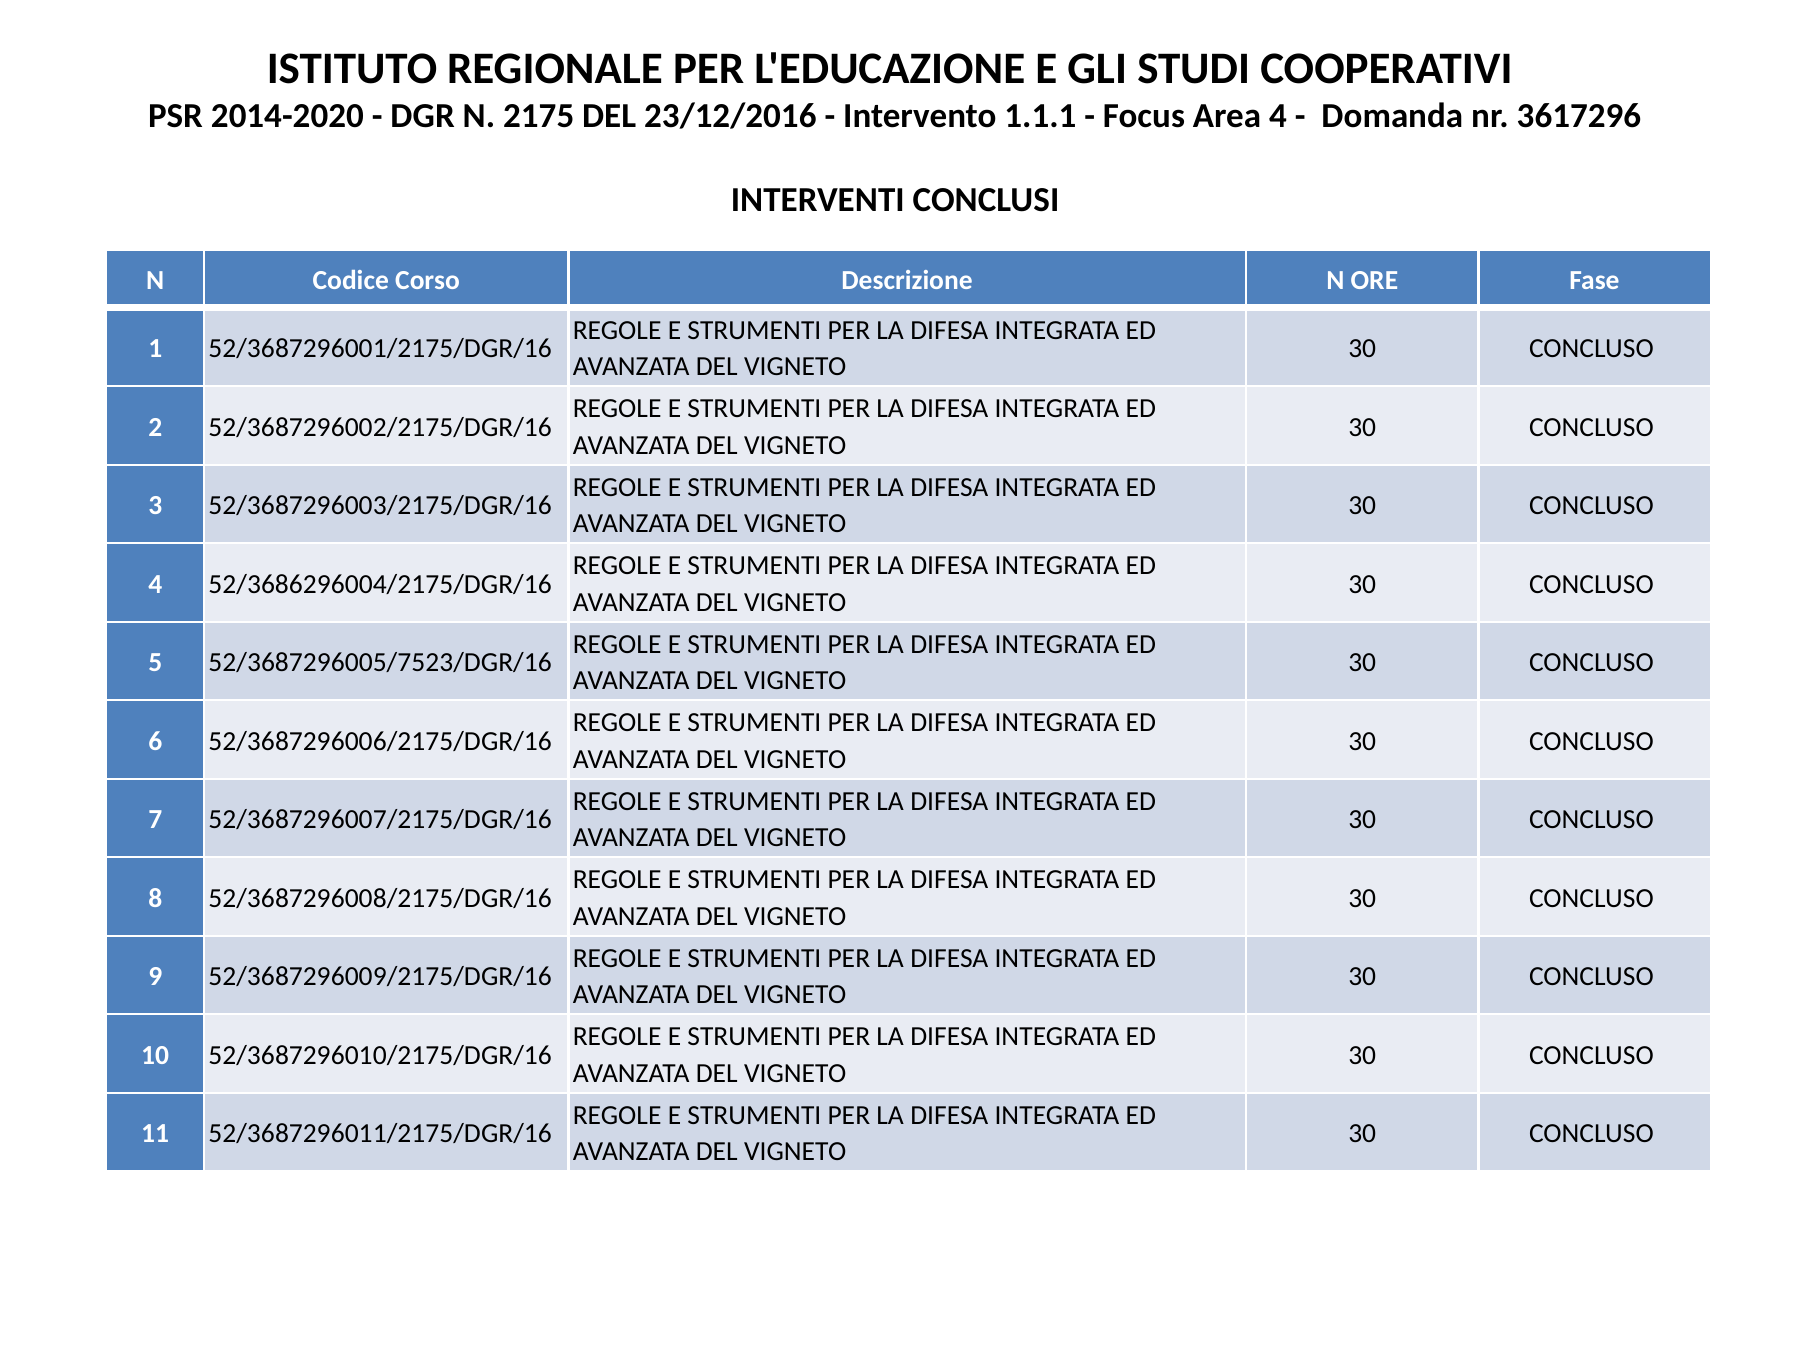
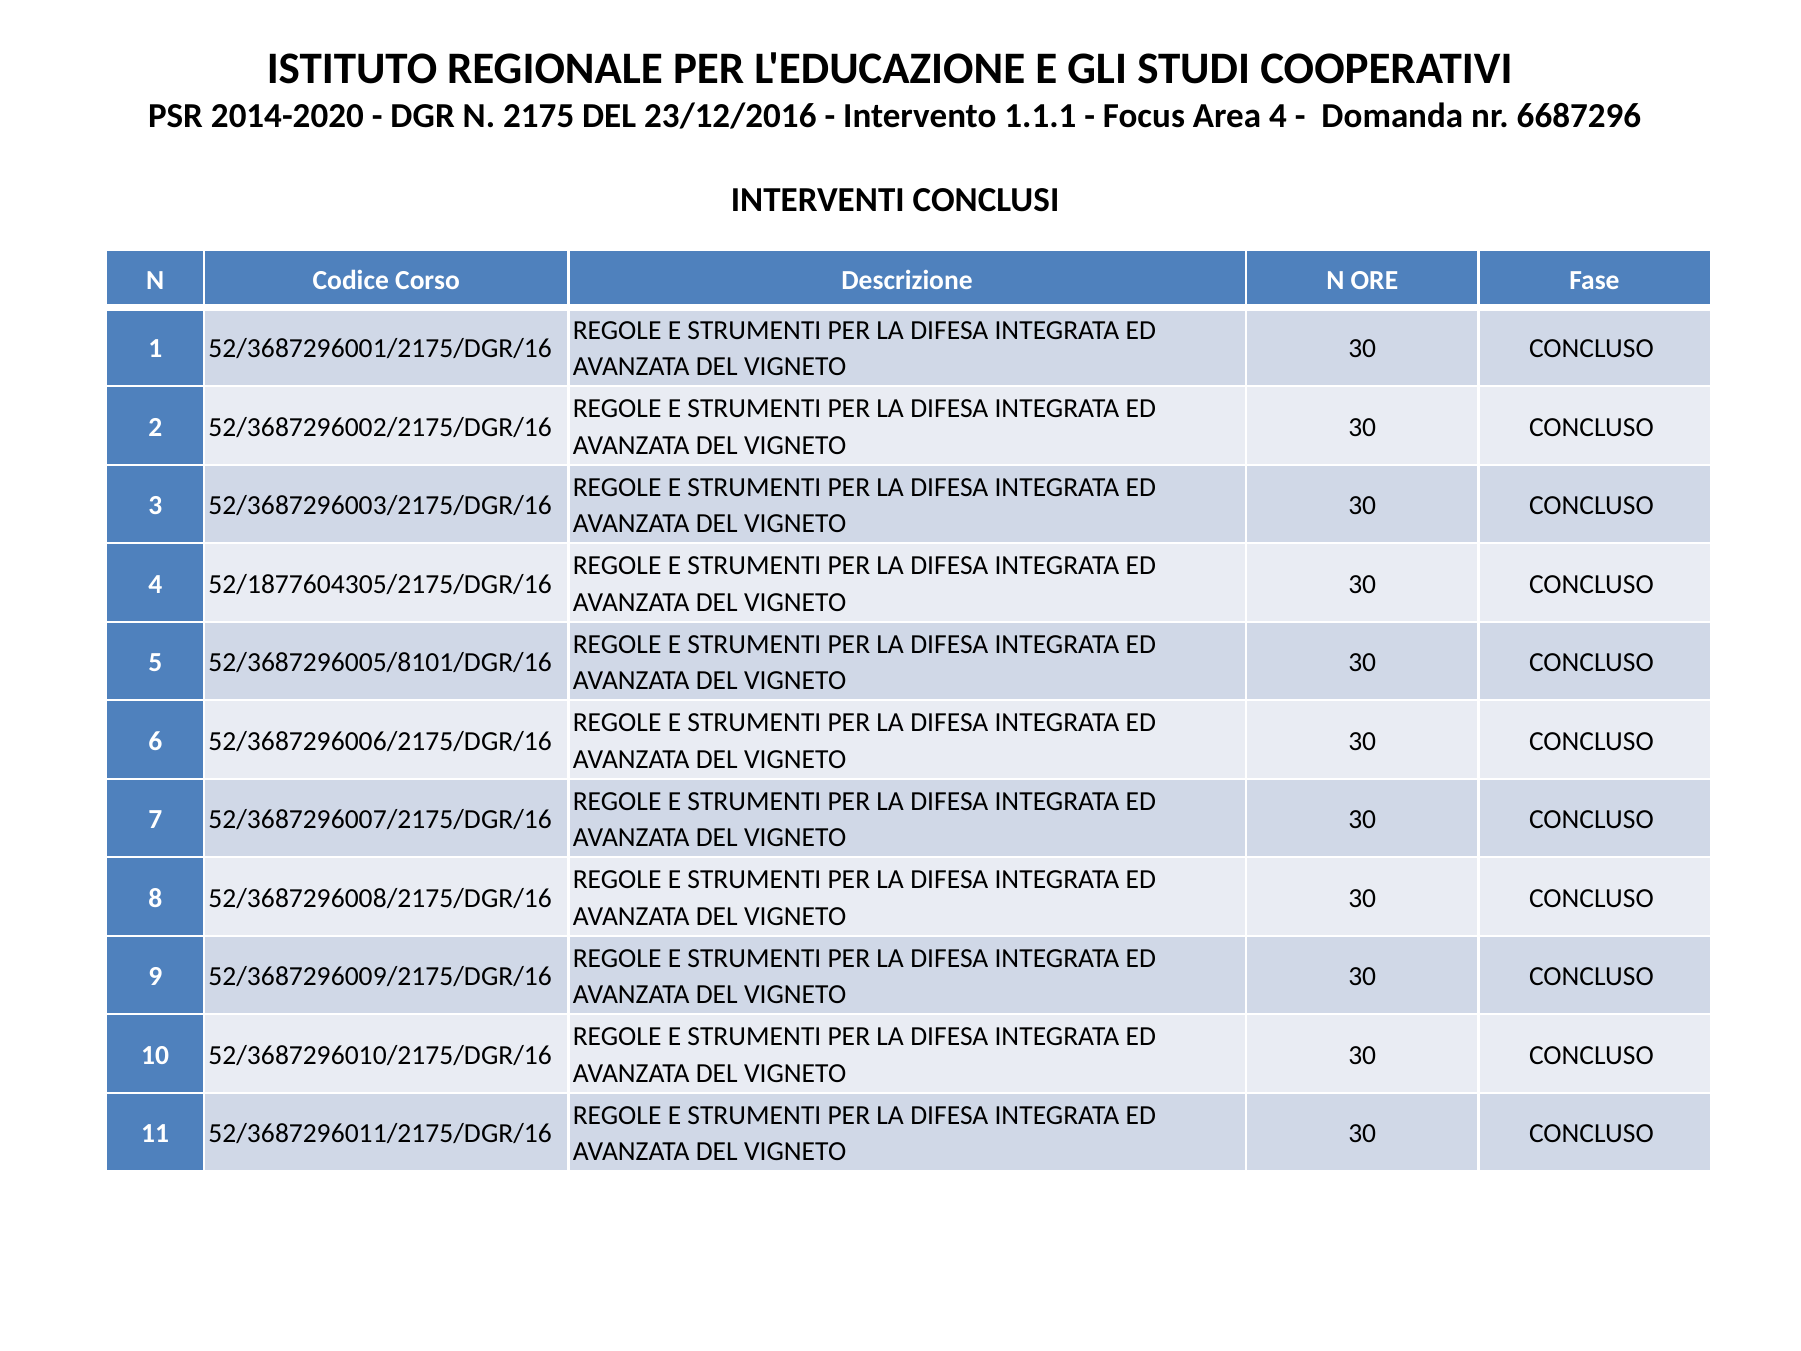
3617296: 3617296 -> 6687296 (1579, 116)
52/3686296004/2175/DGR/16: 52/3686296004/2175/DGR/16 -> 52/1877604305/2175/DGR/16 (380, 584)
52/3687296005/7523/DGR/16: 52/3687296005/7523/DGR/16 -> 52/3687296005/8101/DGR/16 (380, 662)
